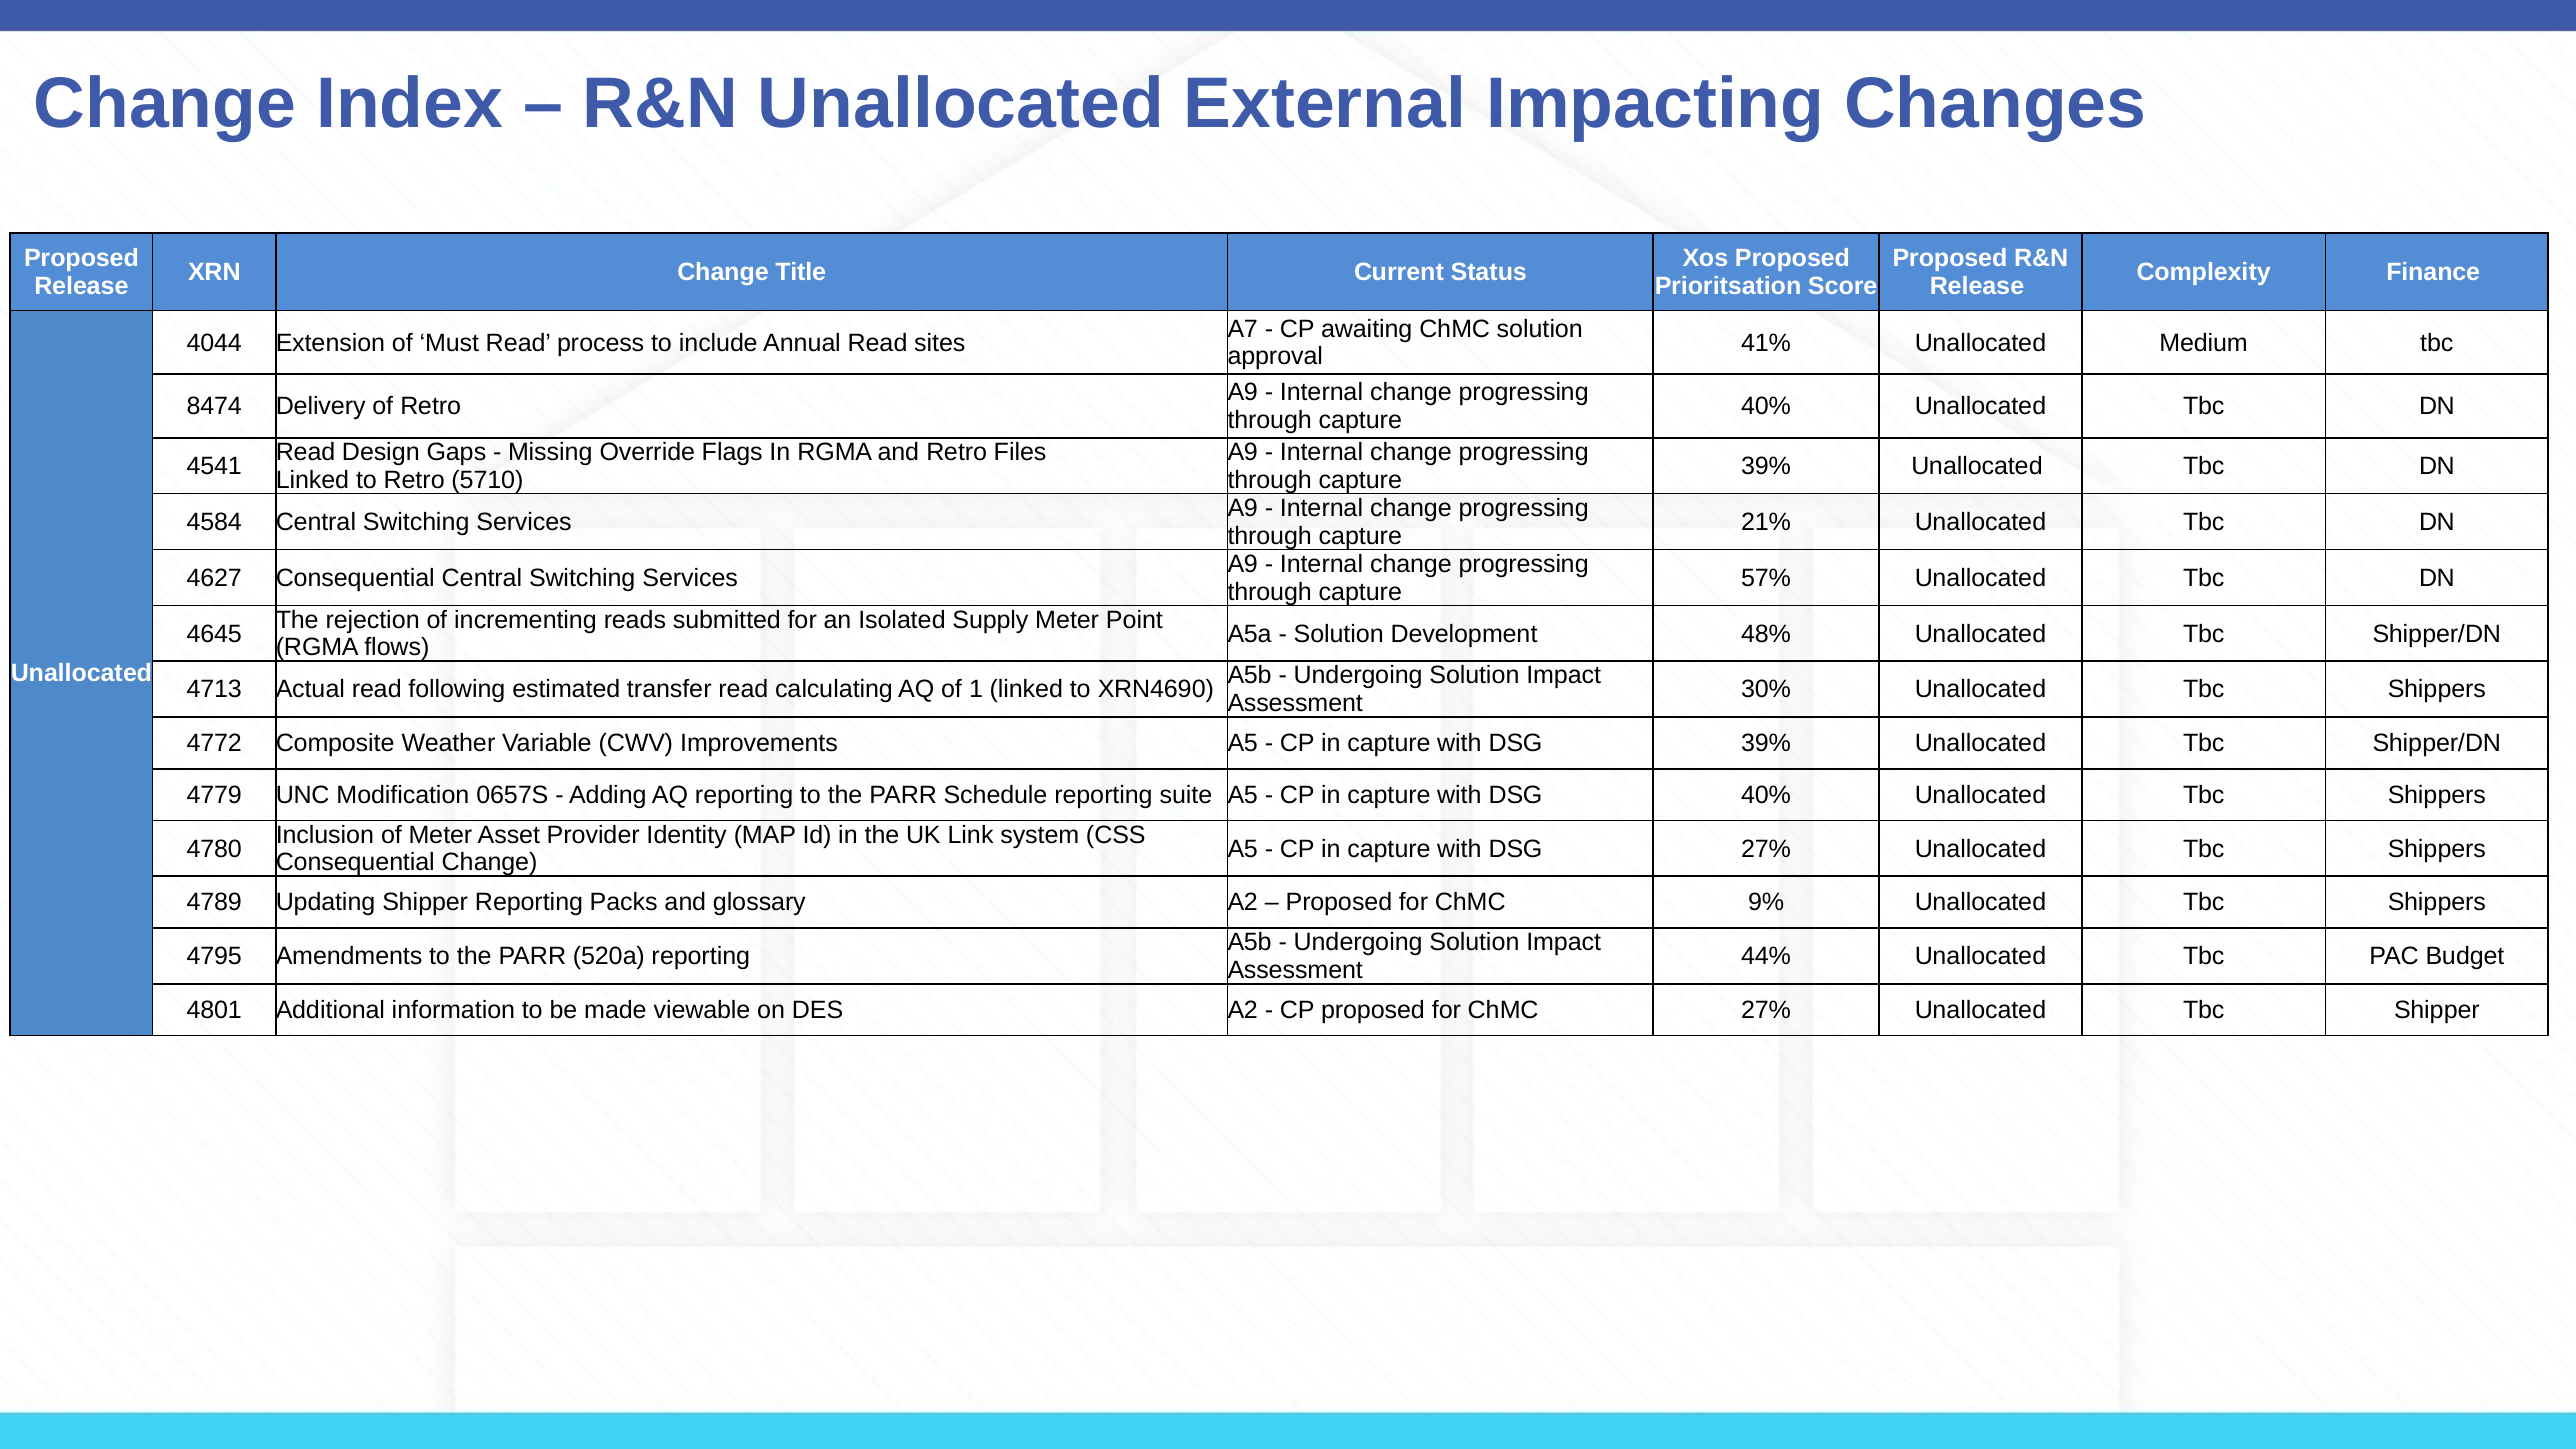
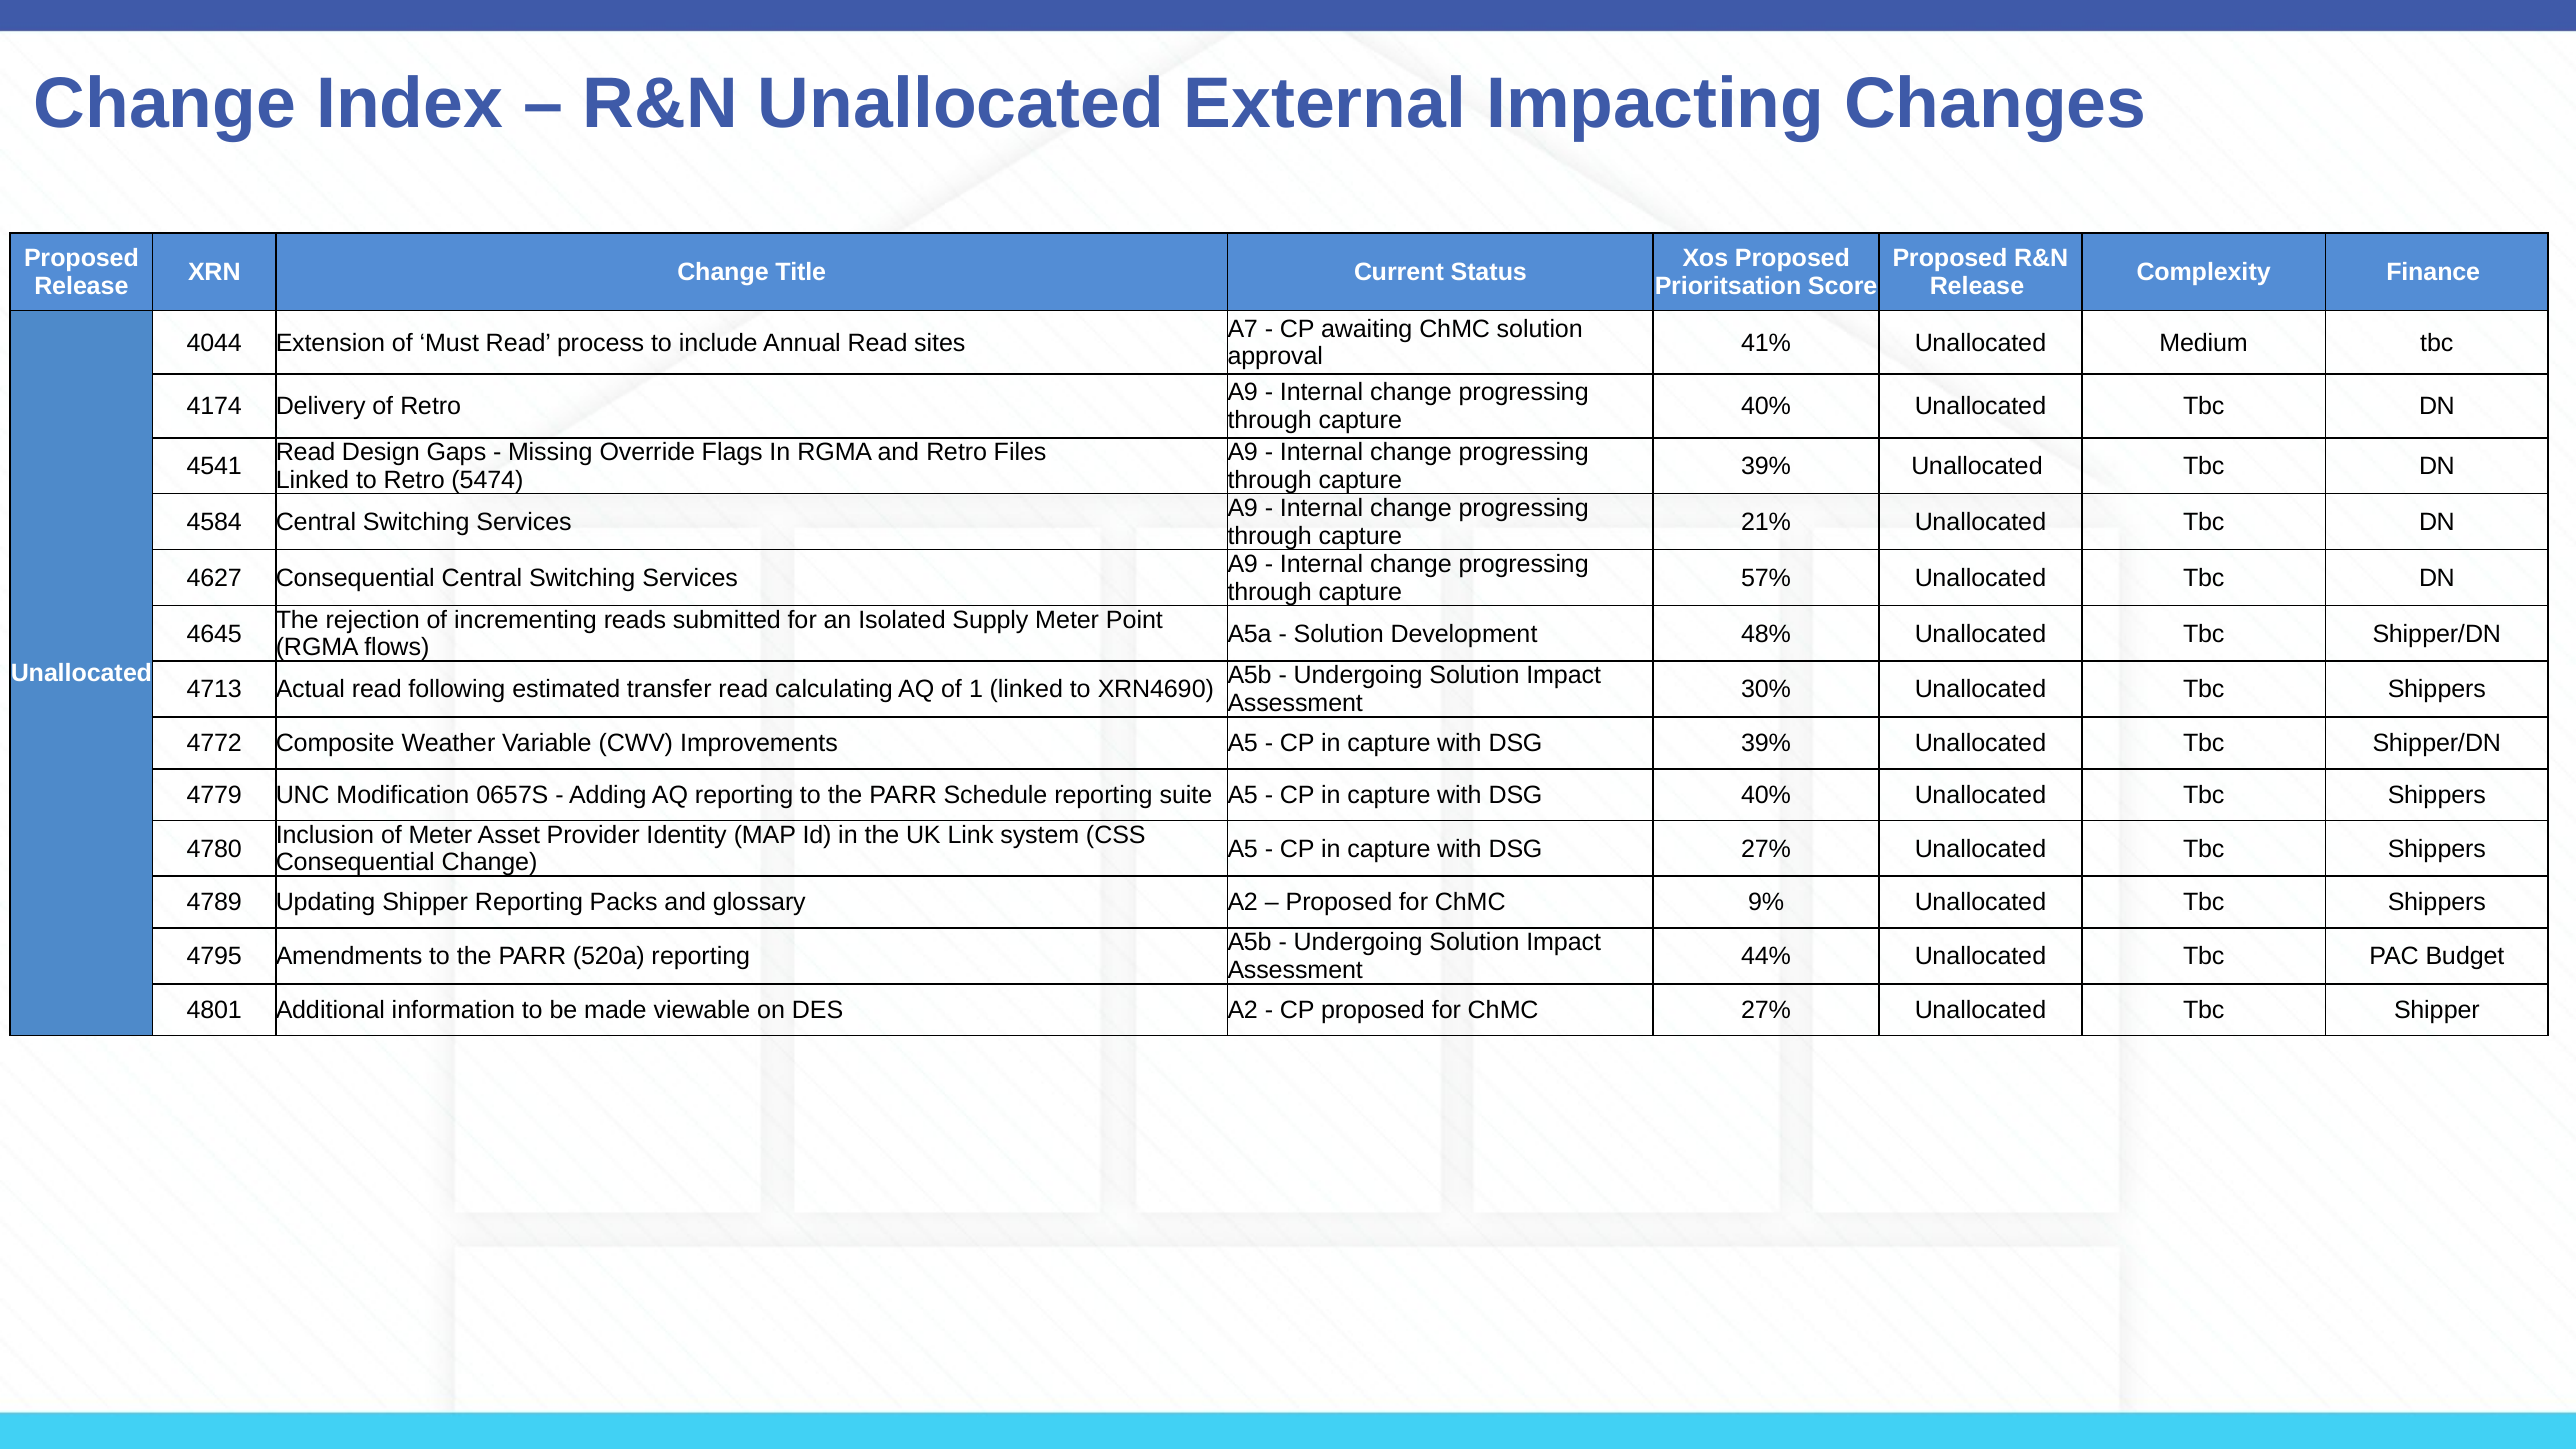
8474: 8474 -> 4174 (214, 406)
5710: 5710 -> 5474 (487, 480)
